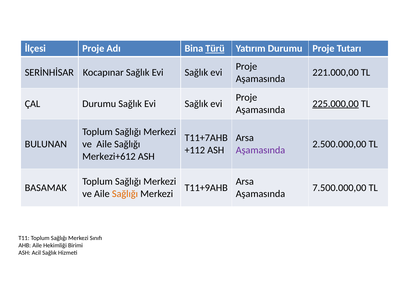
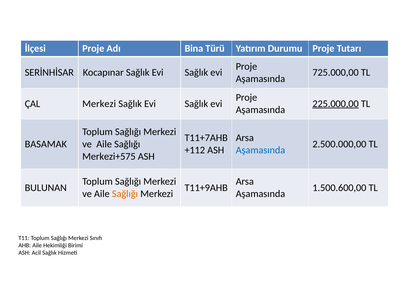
Türü underline: present -> none (215, 49)
221.000,00: 221.000,00 -> 725.000,00 (336, 73)
ÇAL Durumu: Durumu -> Merkezi (99, 104)
BULUNAN: BULUNAN -> BASAMAK (46, 144)
Aşamasında colour: purple -> blue (260, 150)
Merkezi+612: Merkezi+612 -> Merkezi+575 (109, 157)
BASAMAK: BASAMAK -> BULUNAN (46, 188)
7.500.000,00: 7.500.000,00 -> 1.500.600,00 (339, 188)
